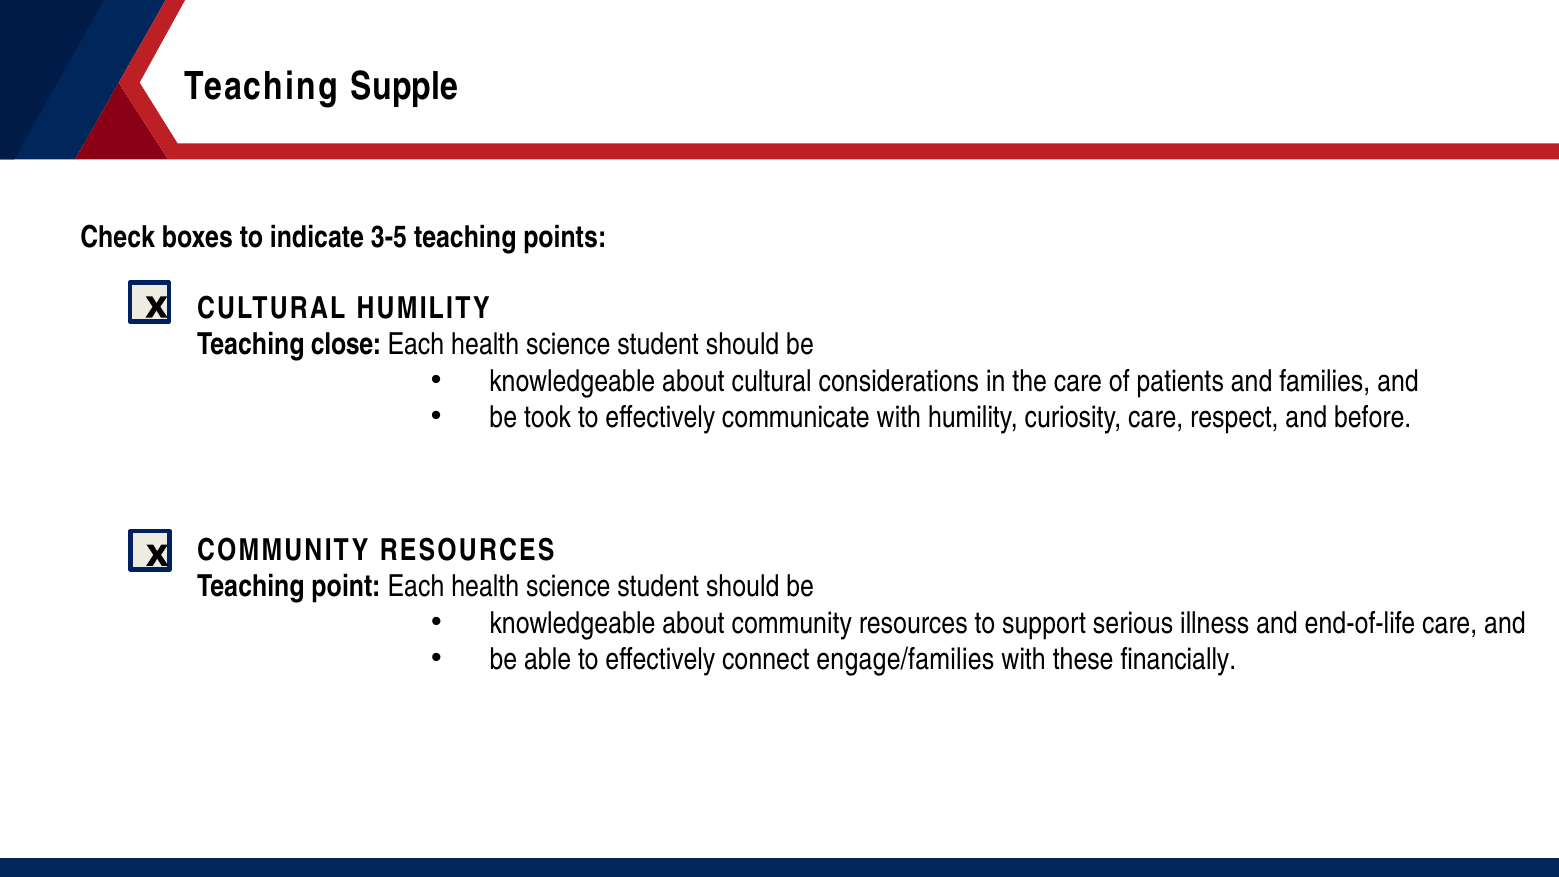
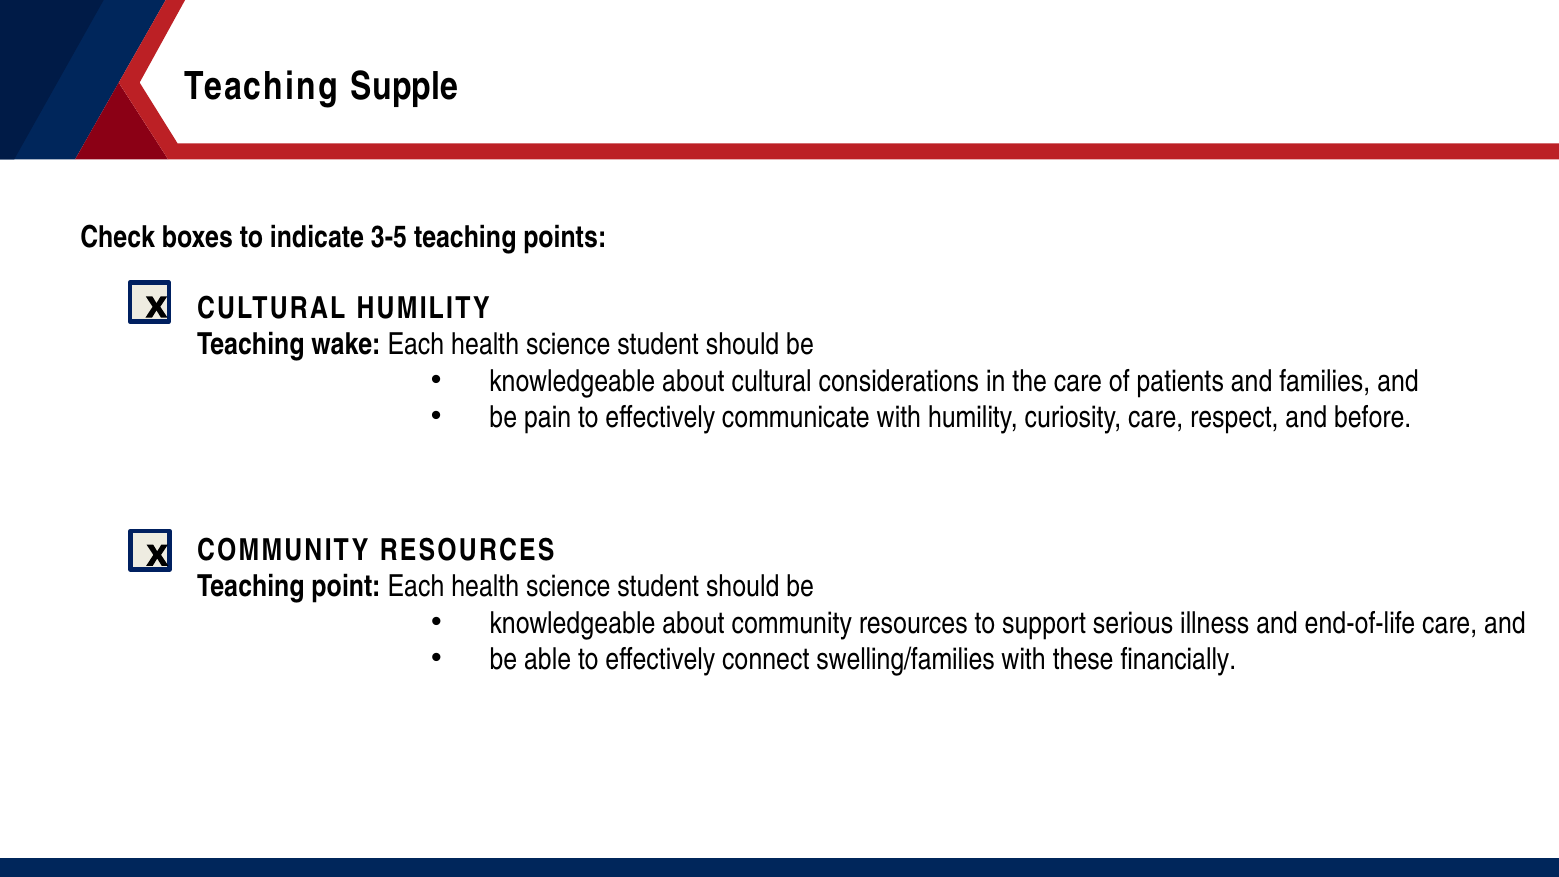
close: close -> wake (346, 345)
took: took -> pain (548, 417)
engage/families: engage/families -> swelling/families (906, 660)
